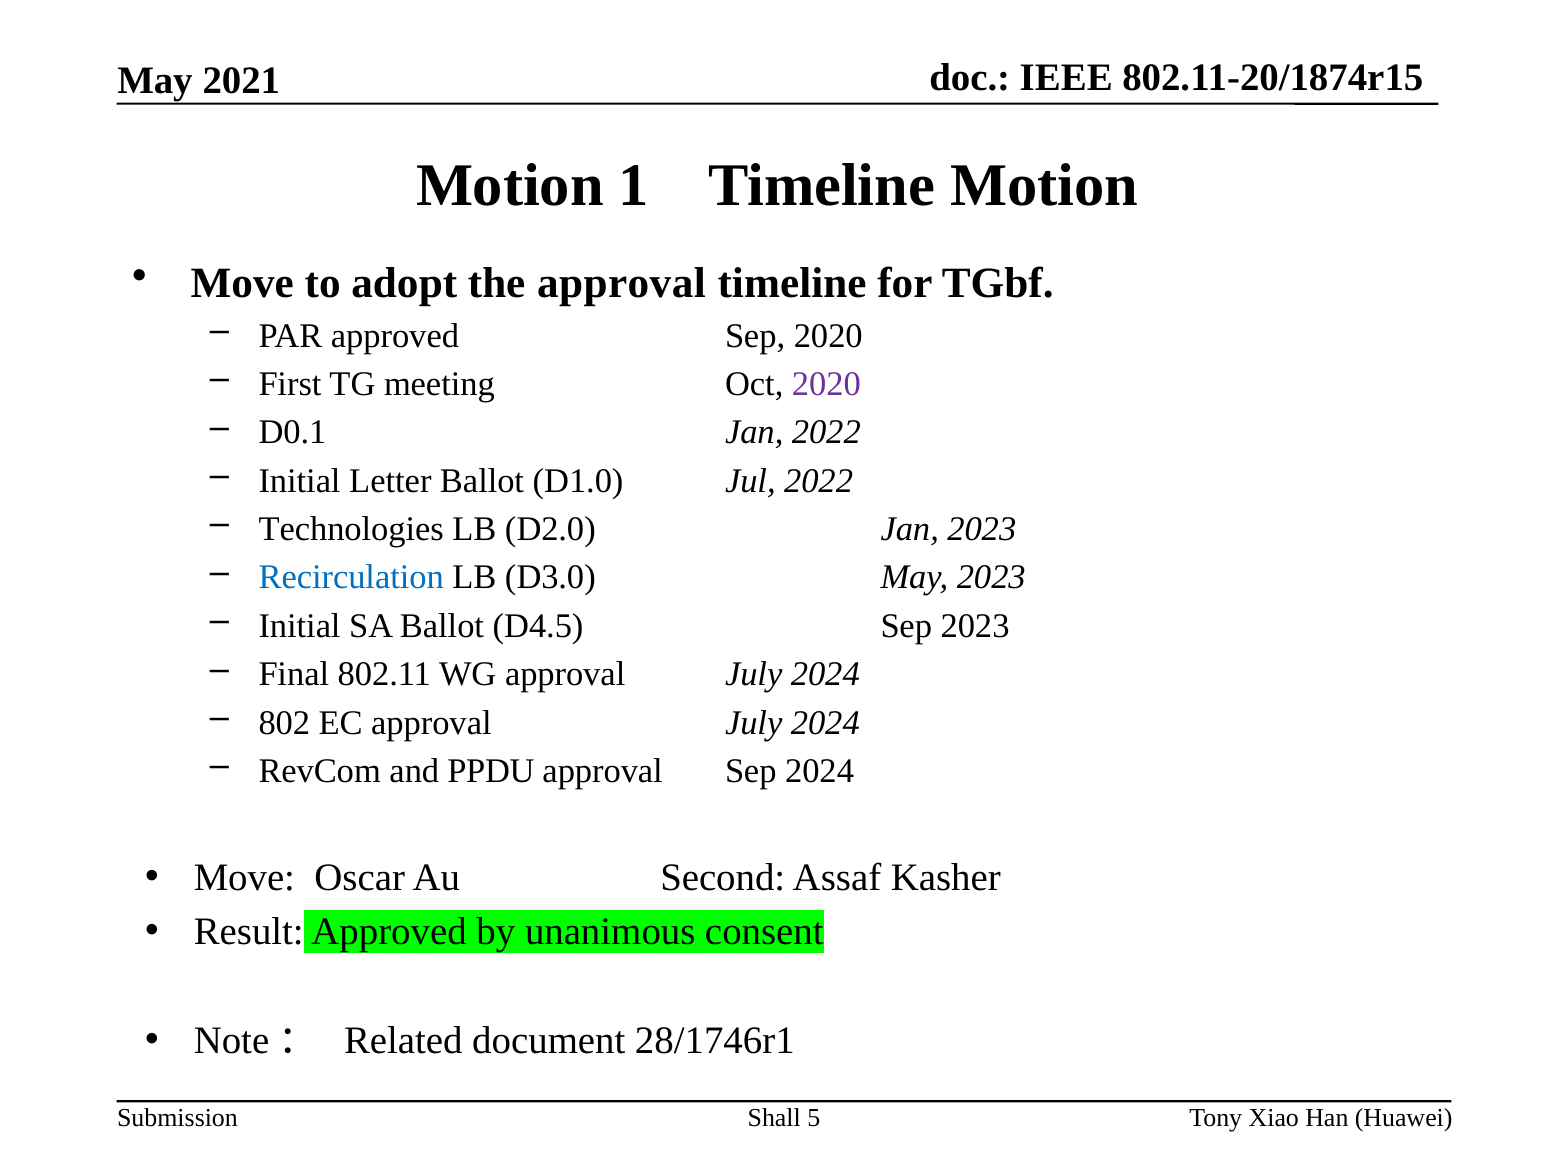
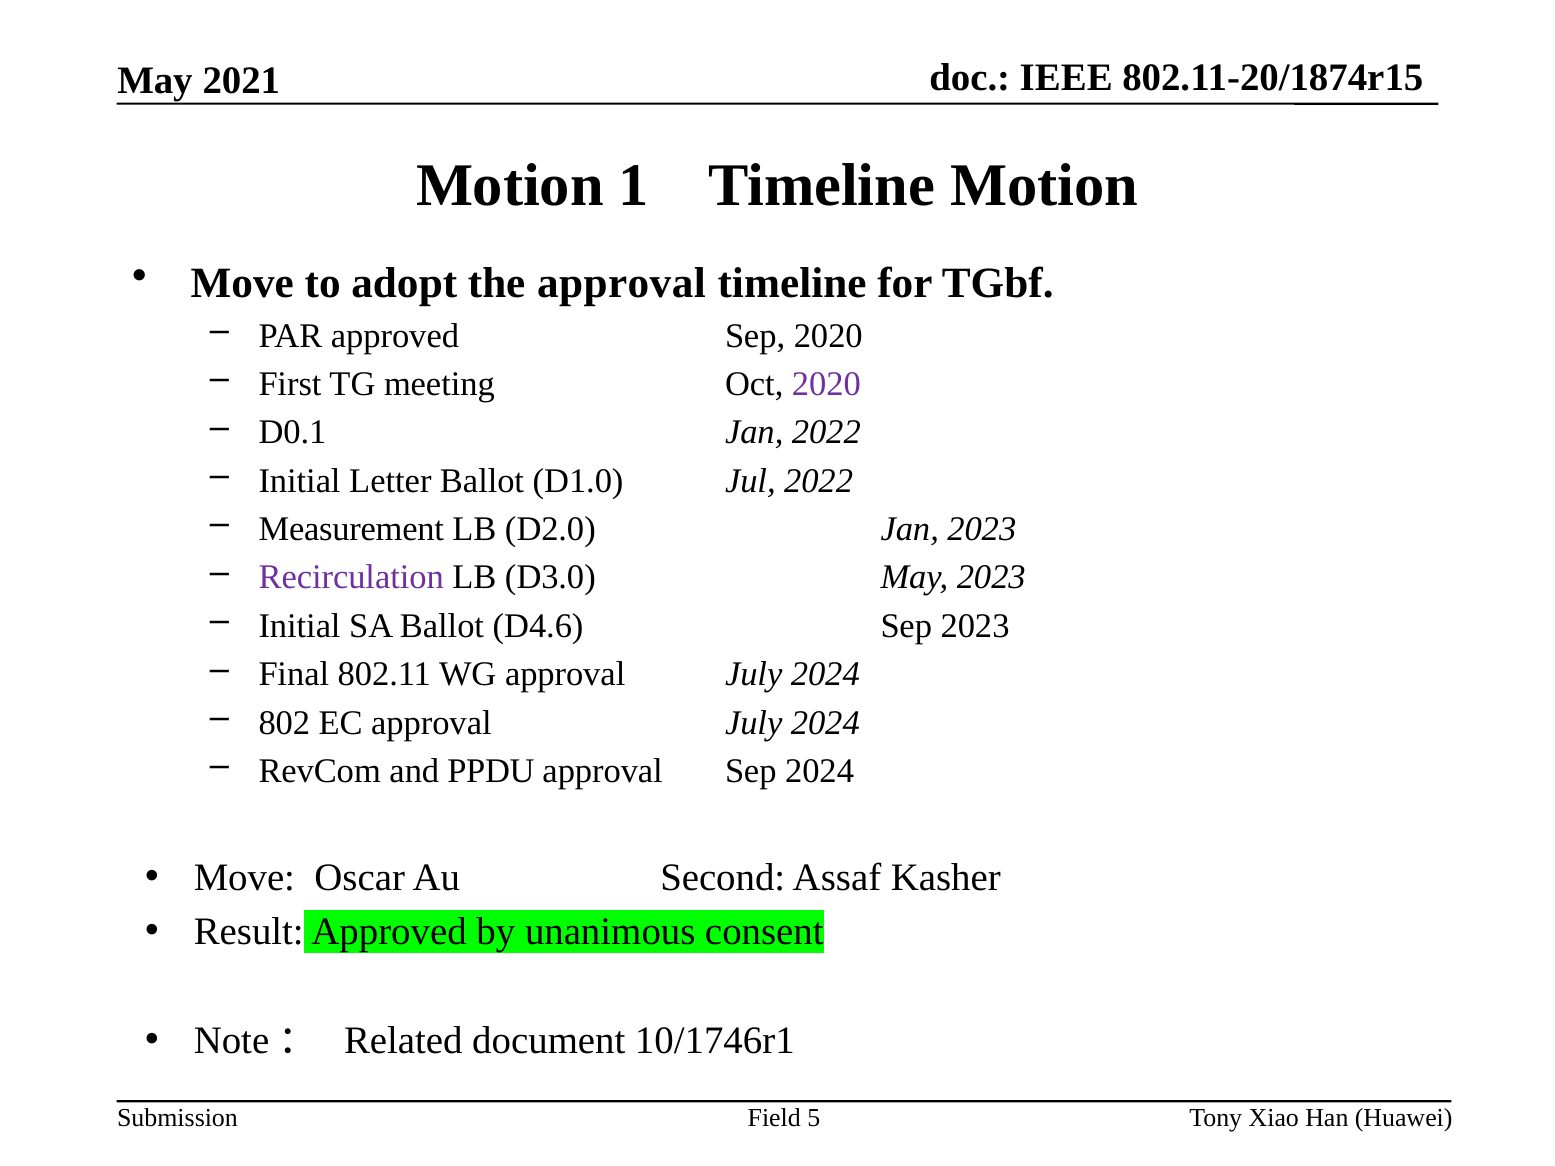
Technologies: Technologies -> Measurement (351, 529)
Recirculation colour: blue -> purple (351, 578)
D4.5: D4.5 -> D4.6 (538, 626)
28/1746r1: 28/1746r1 -> 10/1746r1 (715, 1041)
Shall: Shall -> Field (774, 1119)
